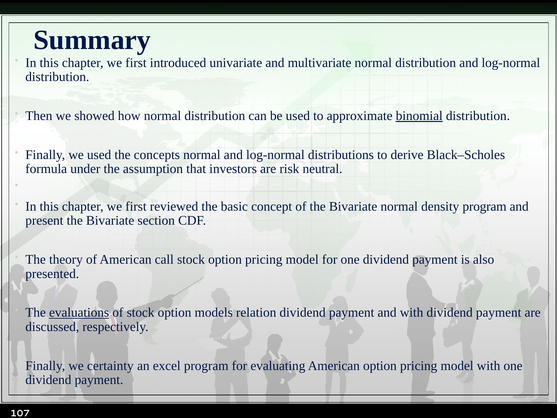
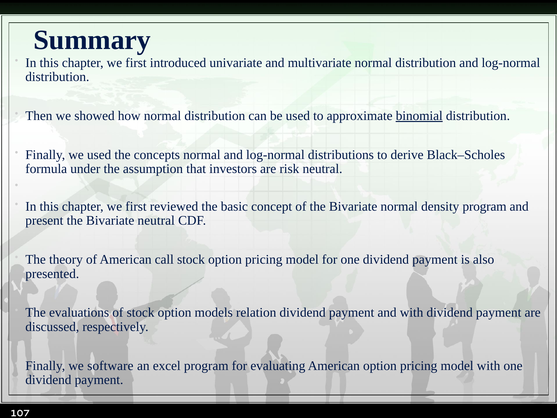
Bivariate section: section -> neutral (156, 220)
evaluations underline: present -> none (79, 312)
certainty: certainty -> software (110, 366)
